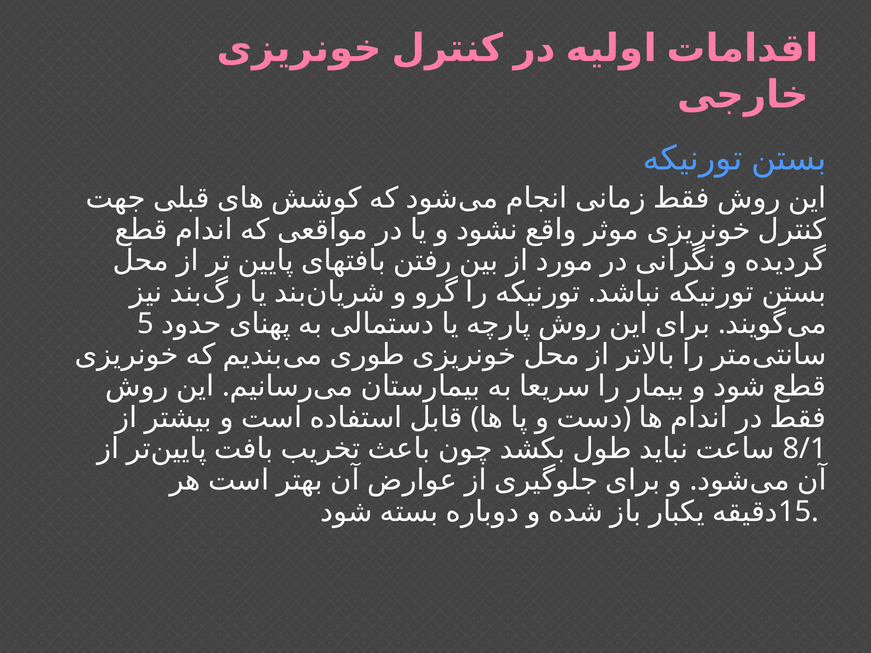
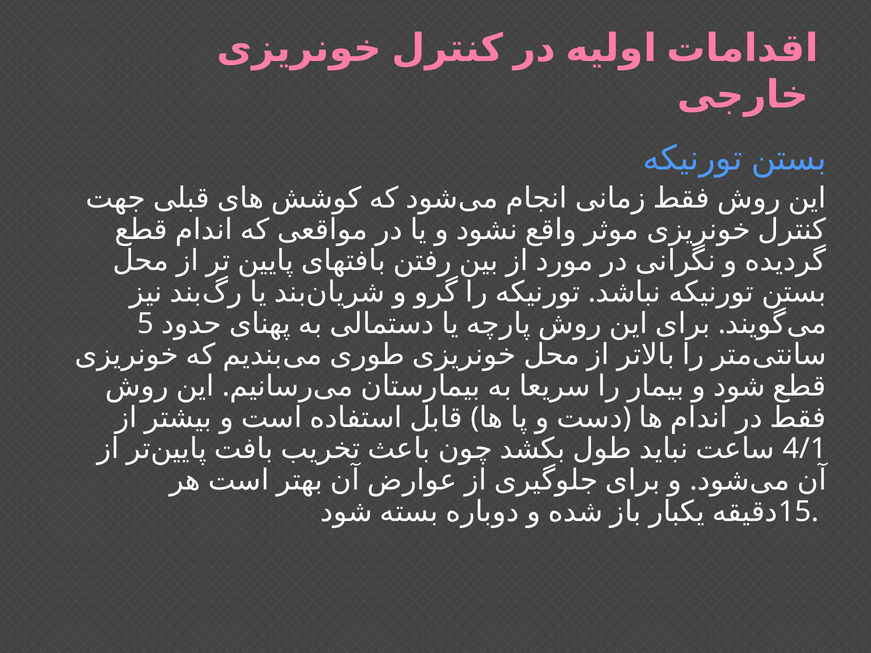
8/1: 8/1 -> 4/1 (805, 449)
